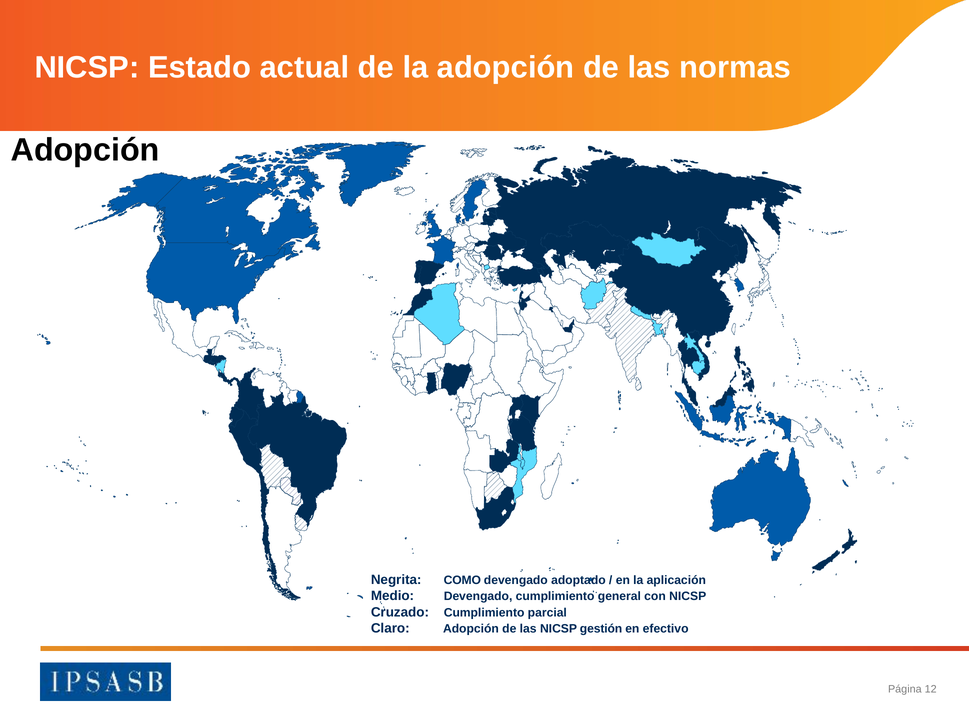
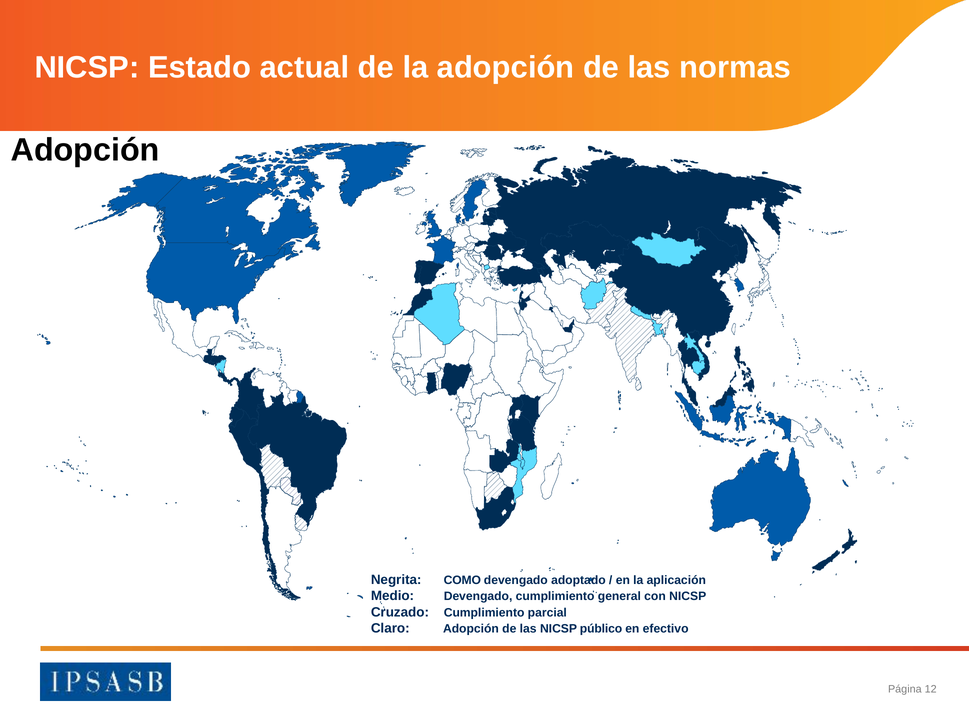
gestión: gestión -> público (601, 629)
